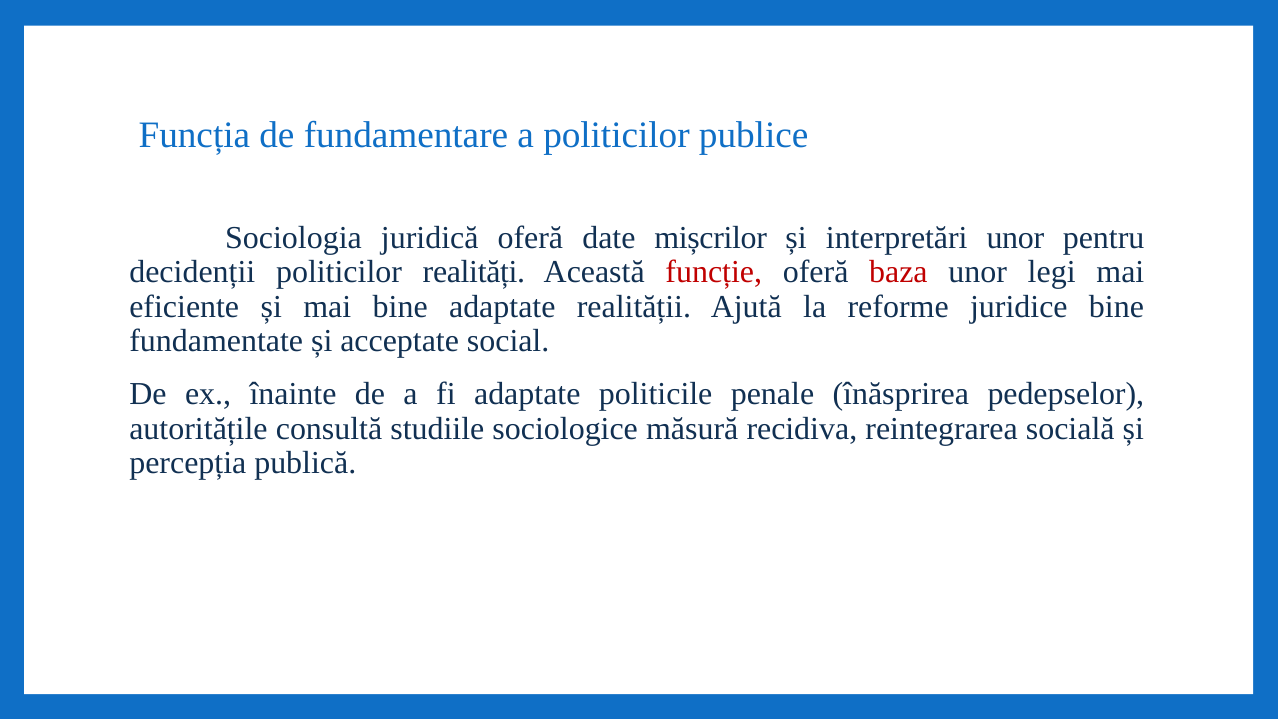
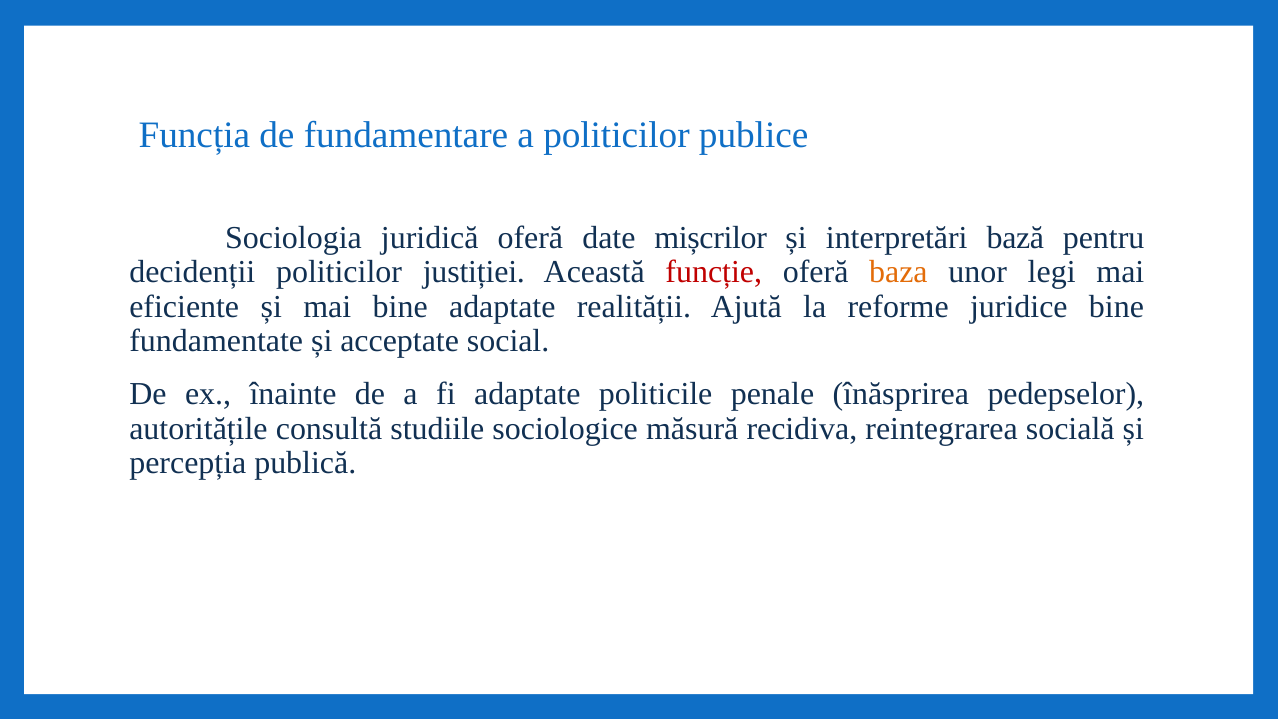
interpretări unor: unor -> bază (1015, 238)
realități: realități -> justiției (474, 272)
baza colour: red -> orange (898, 272)
